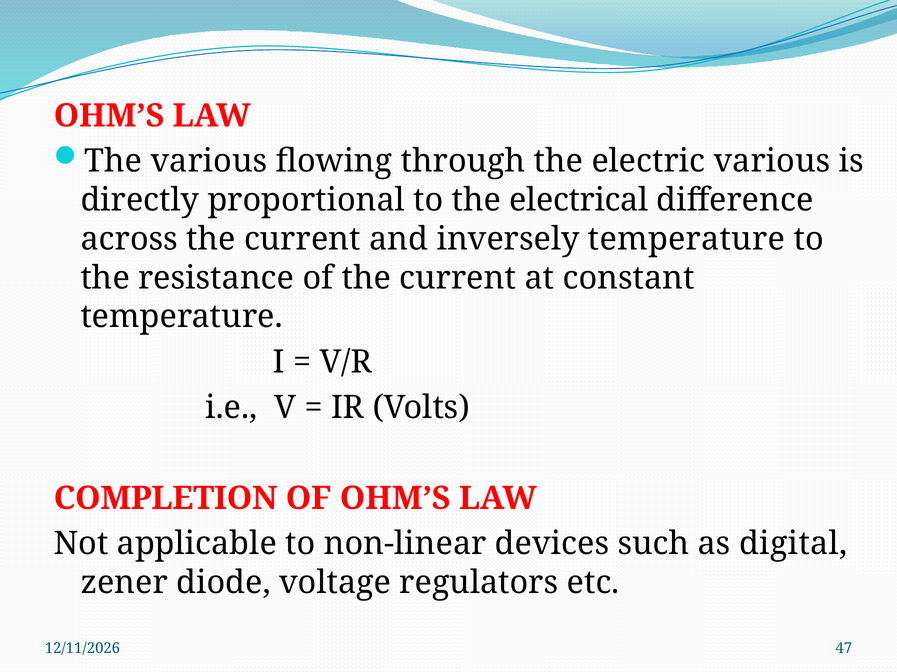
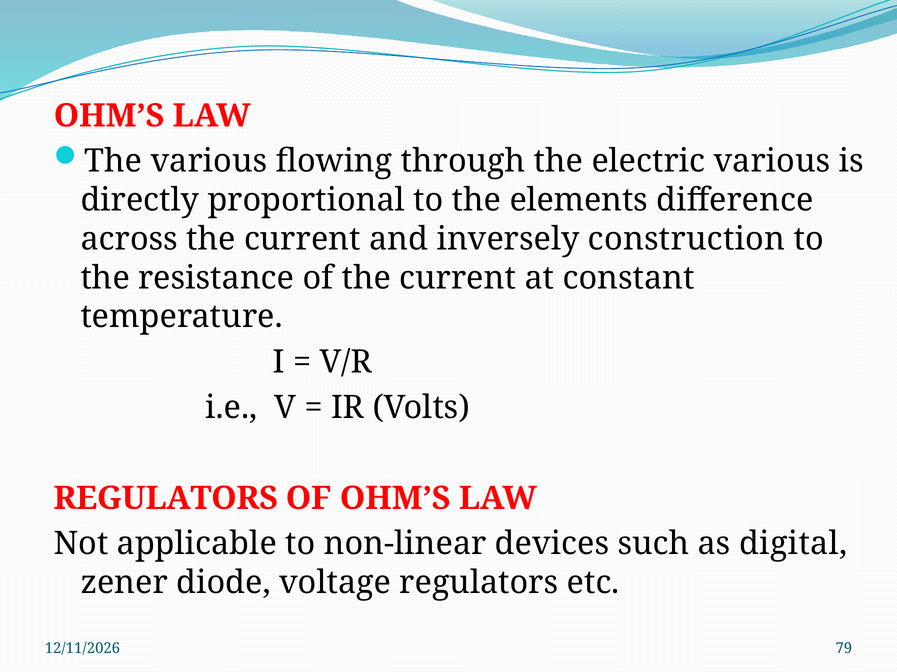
electrical: electrical -> elements (579, 200)
inversely temperature: temperature -> construction (687, 239)
COMPLETION: COMPLETION -> REGULATORS (166, 499)
47: 47 -> 79 (844, 649)
